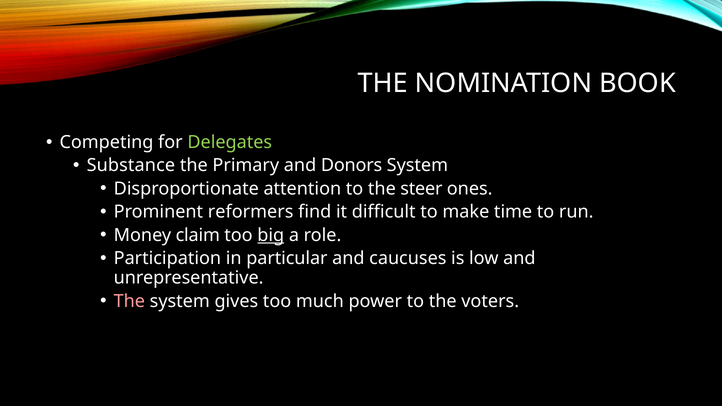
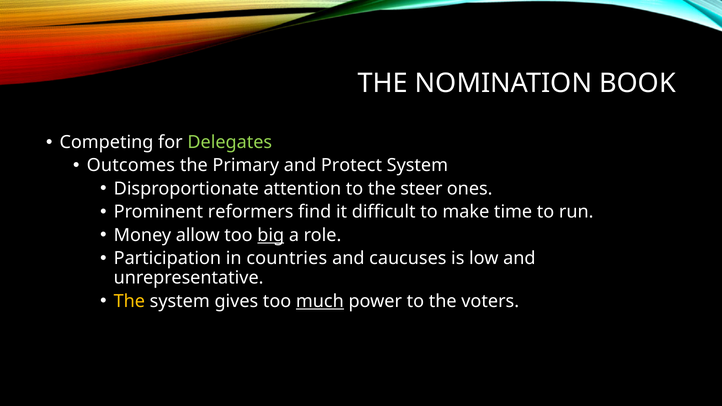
Substance: Substance -> Outcomes (131, 166)
Donors: Donors -> Protect (351, 166)
claim: claim -> allow (198, 235)
particular: particular -> countries (287, 258)
The colour: pink -> yellow (129, 301)
much underline: none -> present (320, 301)
